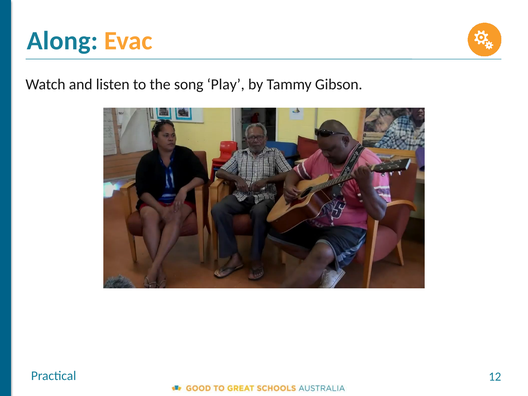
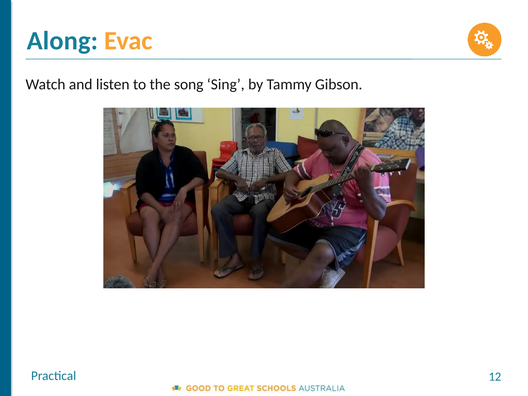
Play: Play -> Sing (226, 84)
